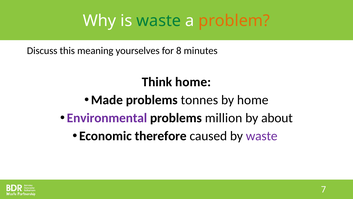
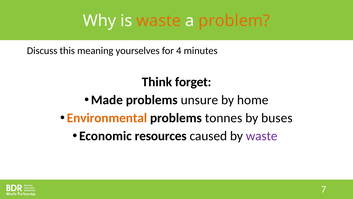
waste colour: green -> orange (159, 21)
8: 8 -> 4 (179, 51)
Think home: home -> forget (193, 82)
tonnes: tonnes -> unsure (199, 100)
Environmental colour: purple -> orange (107, 118)
million: million -> tonnes (224, 118)
about: about -> buses (277, 118)
therefore: therefore -> resources (161, 136)
